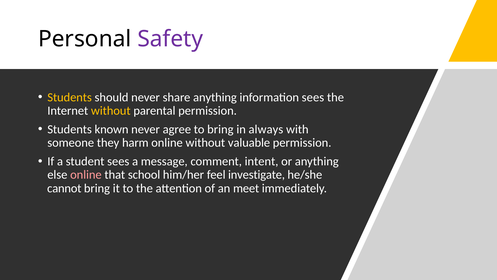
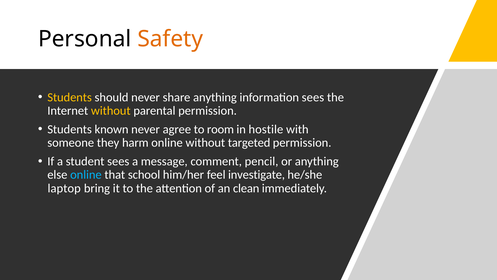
Safety colour: purple -> orange (170, 39)
to bring: bring -> room (220, 129)
always: always -> hostile (266, 129)
valuable: valuable -> targeted (249, 143)
intent: intent -> pencil (262, 161)
online colour: pink -> light blue (86, 175)
cannot: cannot -> laptop (64, 188)
meet: meet -> clean (246, 188)
